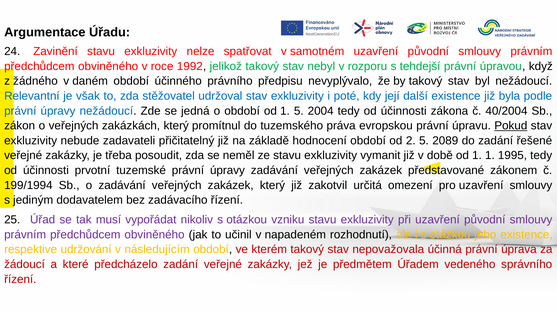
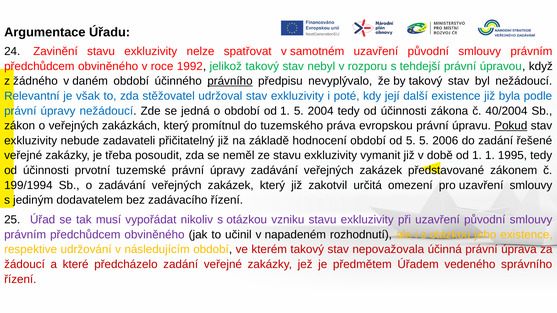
právního underline: none -> present (230, 81)
od 2: 2 -> 5 (411, 141)
2089: 2089 -> 2006 (445, 141)
